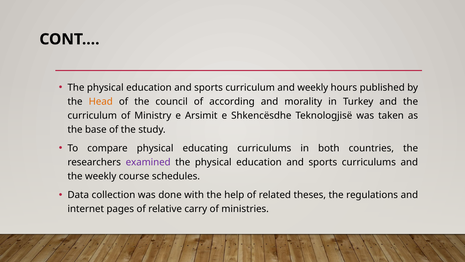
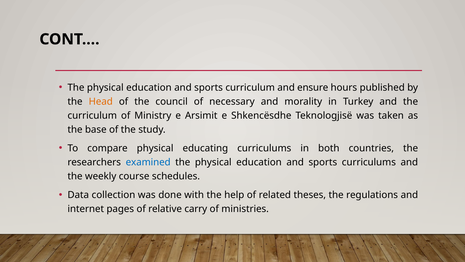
and weekly: weekly -> ensure (313, 87)
according: according -> necessary (232, 101)
examined colour: purple -> blue (148, 162)
